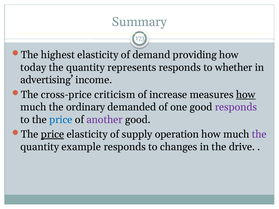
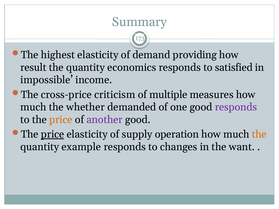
today: today -> result (33, 67)
represents: represents -> economics (132, 67)
whether: whether -> satisfied (234, 67)
advertising: advertising -> impossible (47, 80)
increase: increase -> multiple (168, 95)
how underline: present -> none (246, 95)
ordinary: ordinary -> whether (85, 107)
price colour: blue -> orange (61, 120)
the colour: purple -> orange (259, 134)
drive: drive -> want (242, 147)
